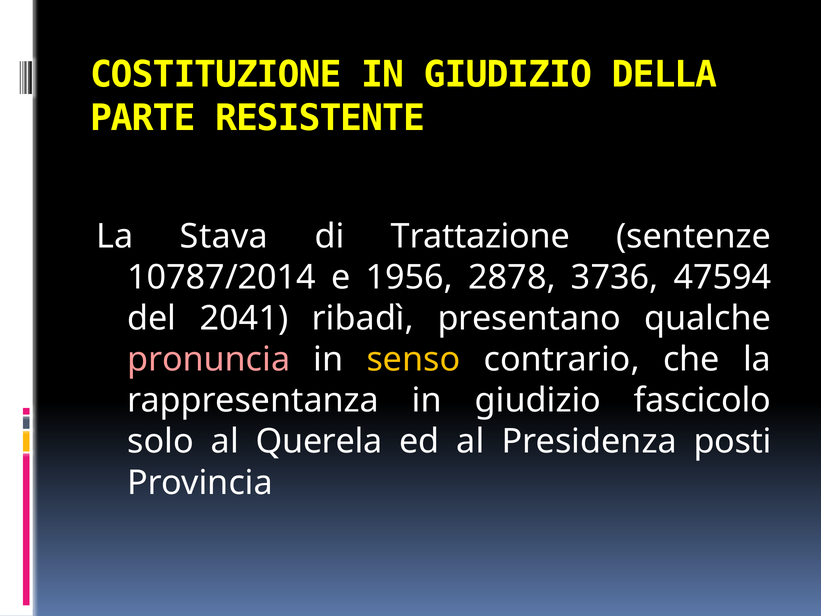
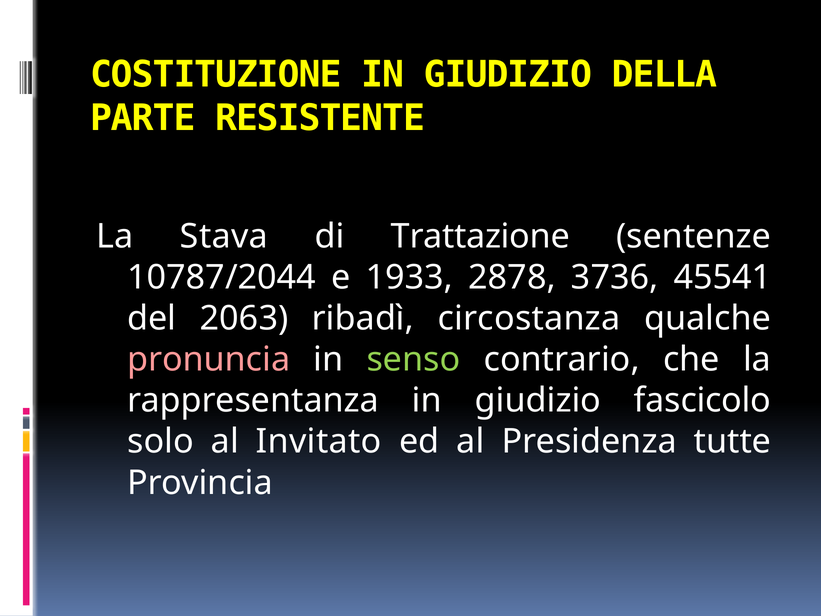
10787/2014: 10787/2014 -> 10787/2044 (222, 277)
1956: 1956 -> 1933 (409, 277)
47594: 47594 -> 45541 (722, 277)
2041: 2041 -> 2063 (244, 318)
presentano: presentano -> circostanza (529, 318)
senso colour: yellow -> light green (414, 359)
Querela: Querela -> Invitato (319, 442)
posti: posti -> tutte (732, 442)
